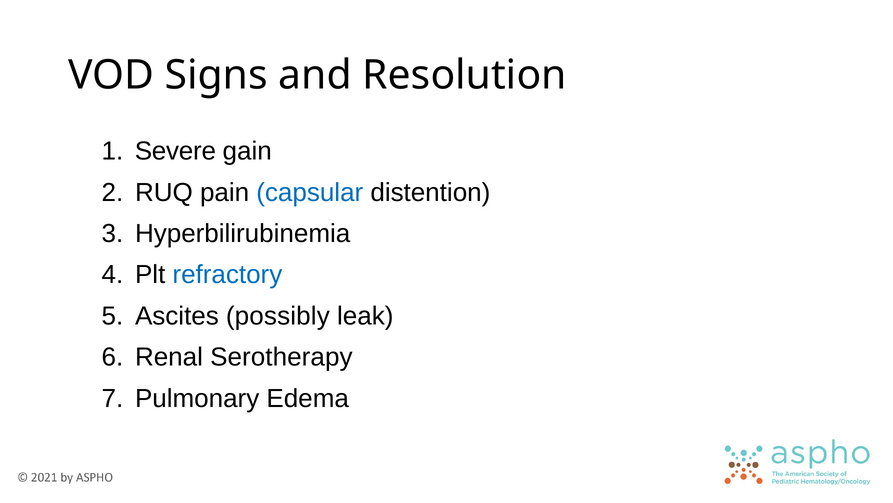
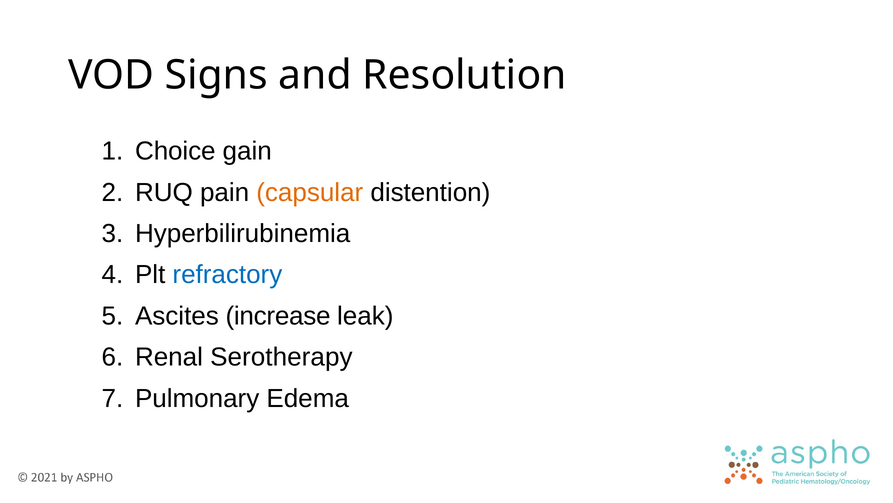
Severe: Severe -> Choice (175, 151)
capsular colour: blue -> orange (310, 192)
possibly: possibly -> increase (278, 316)
